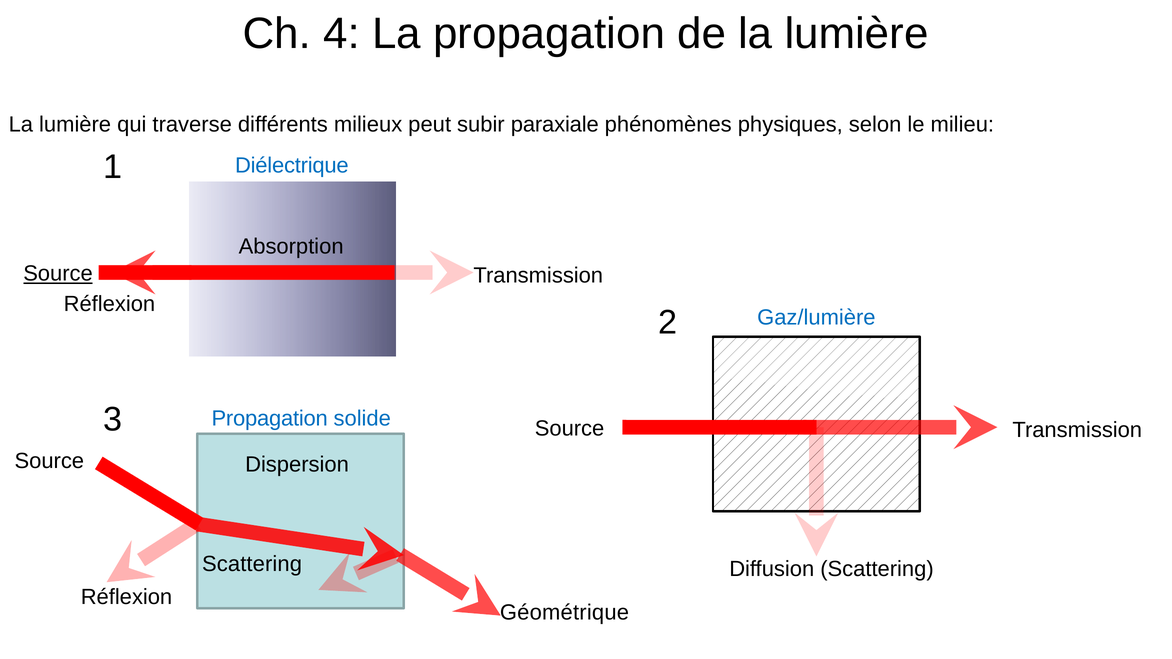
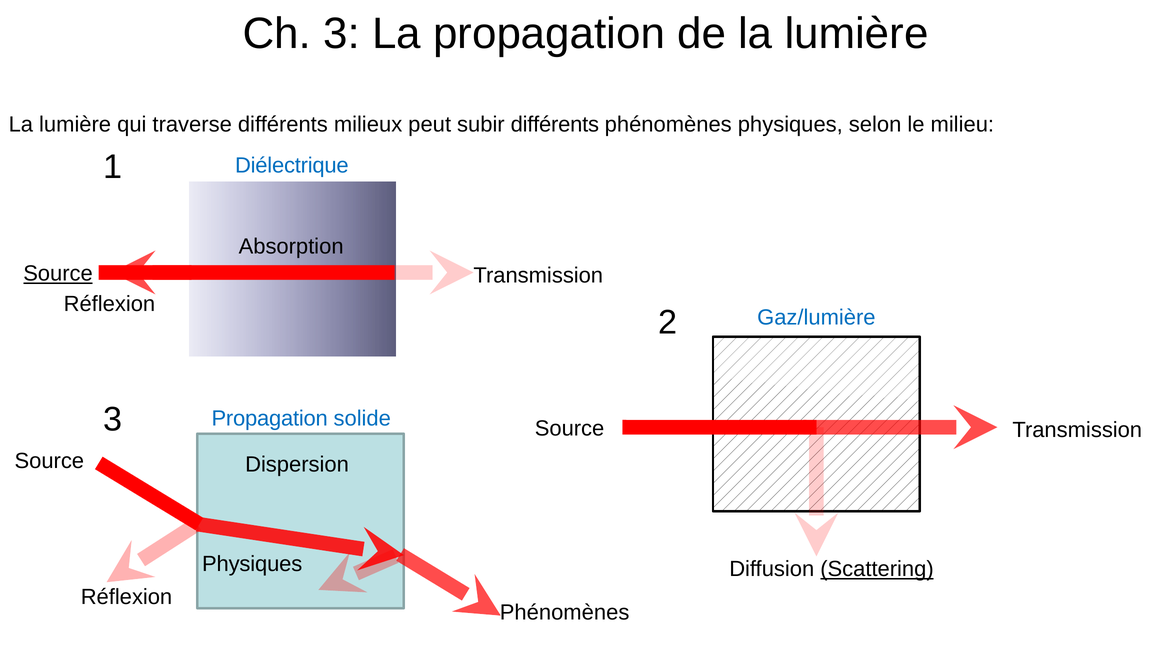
Ch 4: 4 -> 3 (342, 34)
subir paraxiale: paraxiale -> différents (555, 125)
Scattering: Scattering -> Physiques (252, 564)
Scattering underline: none -> present (877, 569)
Géométrique: Géométrique -> Phénomènes (565, 613)
